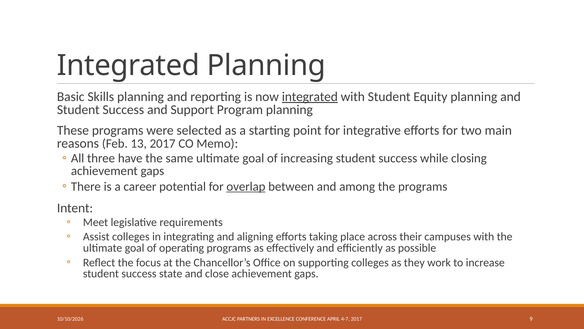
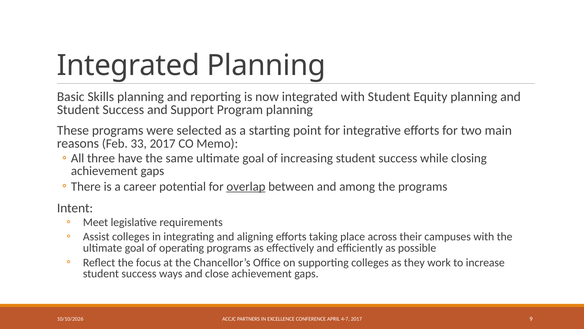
integrated underline: present -> none (310, 97)
13: 13 -> 33 (139, 143)
state: state -> ways (171, 273)
